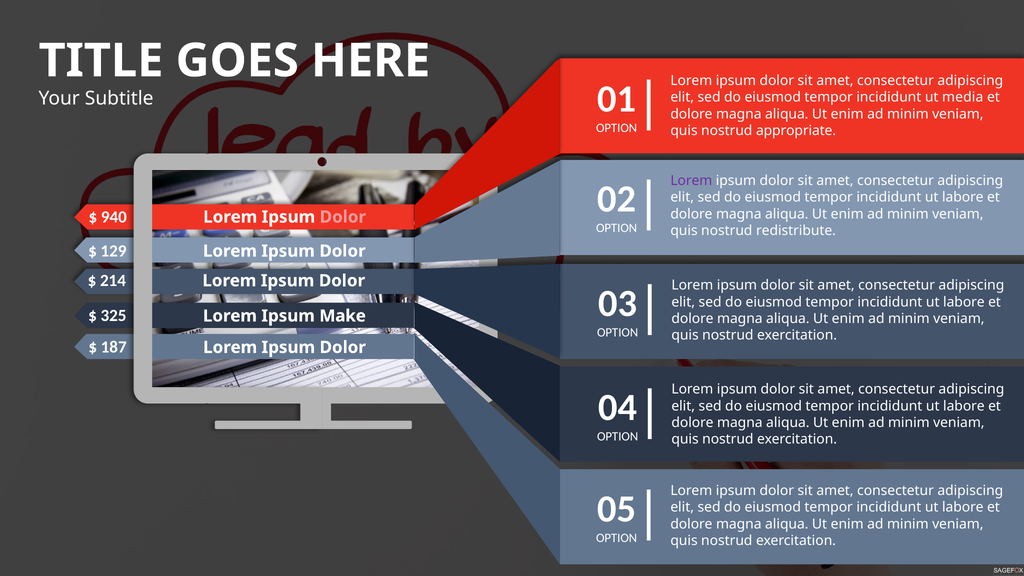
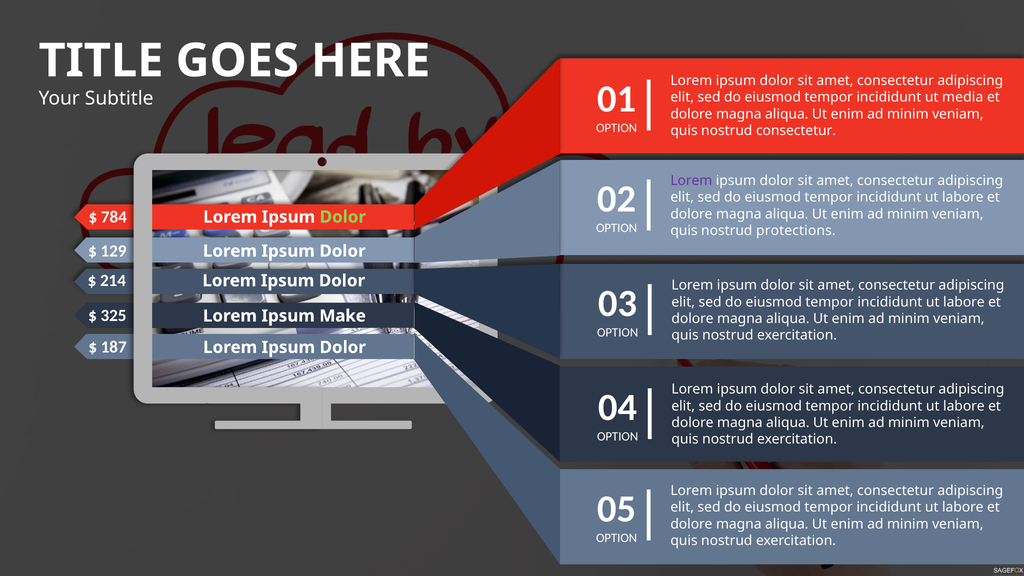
nostrud appropriate: appropriate -> consectetur (796, 131)
940: 940 -> 784 (114, 217)
Dolor colour: pink -> light green (343, 217)
redistribute: redistribute -> protections (796, 231)
